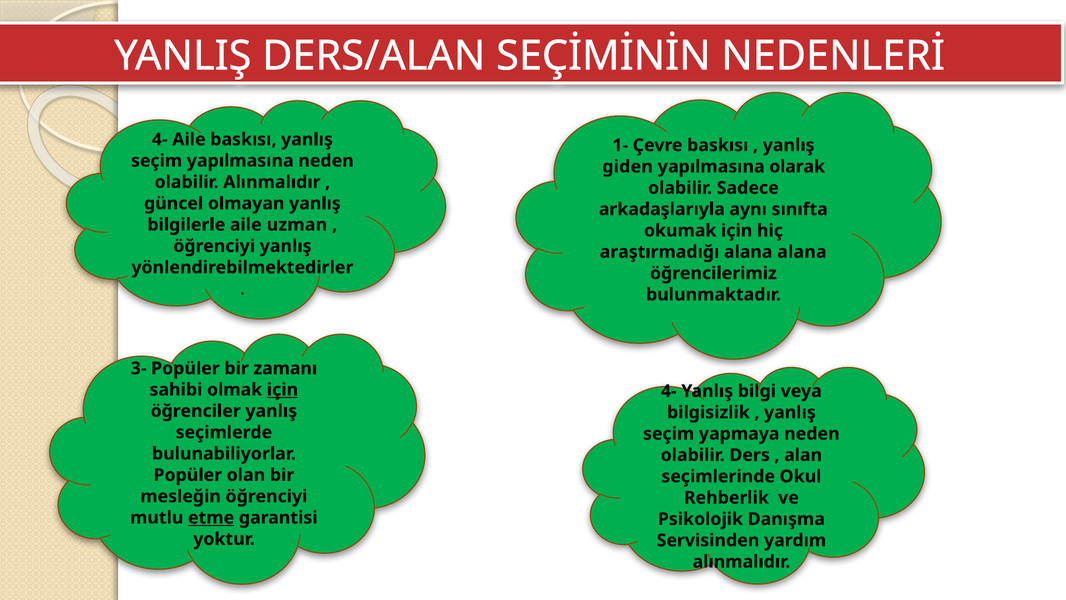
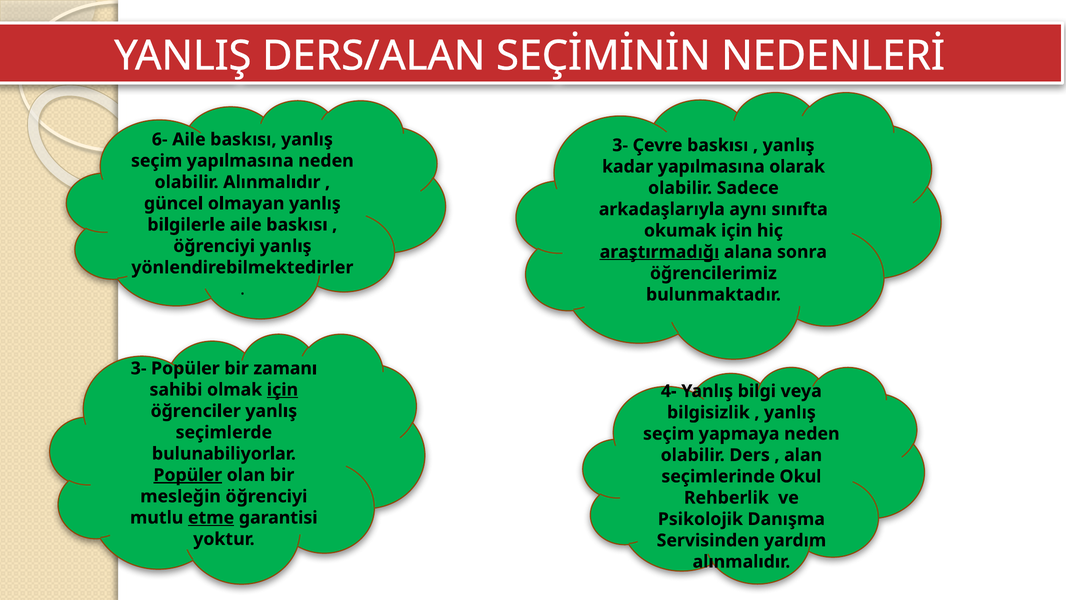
4-: 4- -> 6- (160, 139)
1-: 1- -> 3- (620, 145)
giden: giden -> kadar (628, 167)
bilgilerle aile uzman: uzman -> baskısı (297, 225)
araştırmadığı underline: none -> present (659, 252)
alana alana: alana -> sonra (802, 252)
Popüler underline: none -> present (188, 475)
